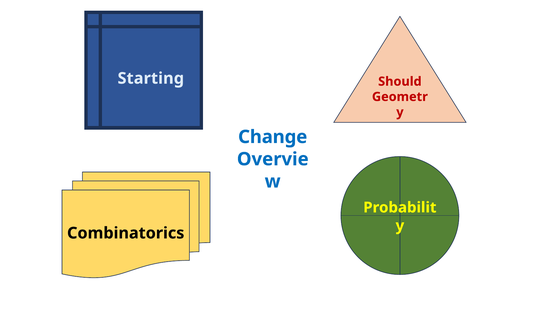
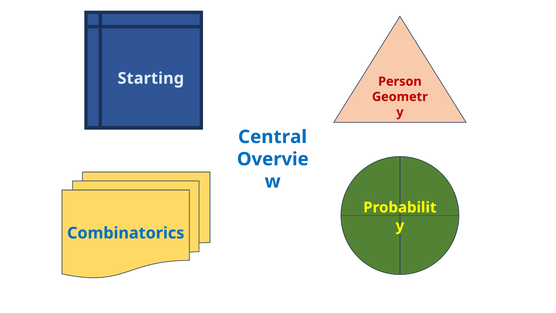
Should: Should -> Person (400, 81)
Change: Change -> Central (273, 137)
Combinatorics colour: black -> blue (126, 233)
